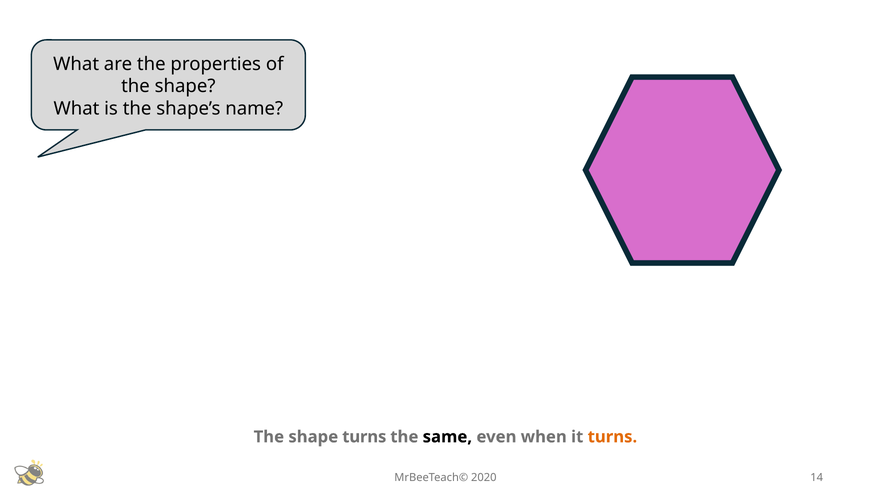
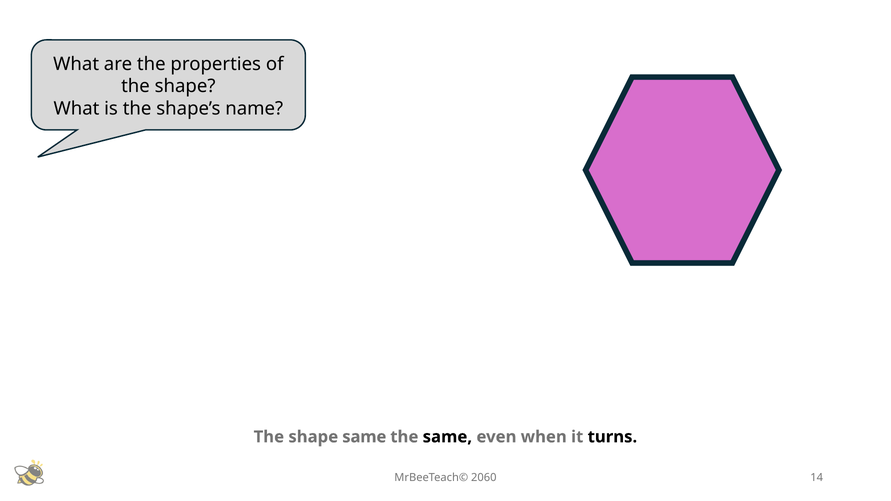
shape turns: turns -> same (364, 437)
turns colour: orange -> black (612, 437)
2020: 2020 -> 2060 (484, 478)
